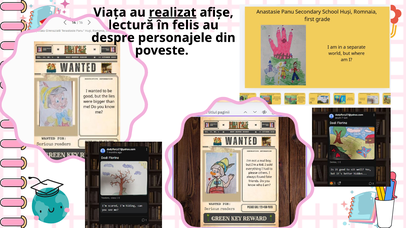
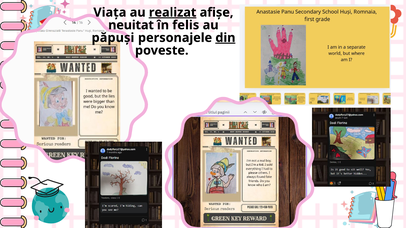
lectură: lectură -> neuitat (131, 25)
despre: despre -> păpuși (113, 38)
din underline: none -> present (225, 38)
